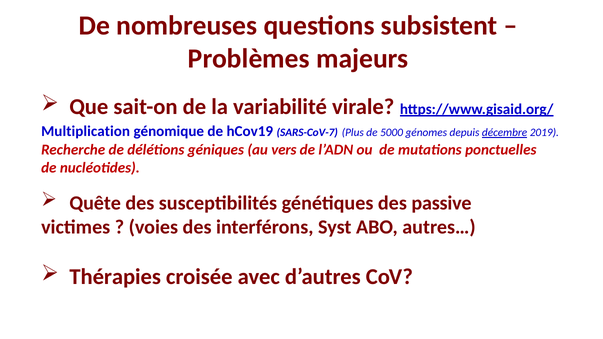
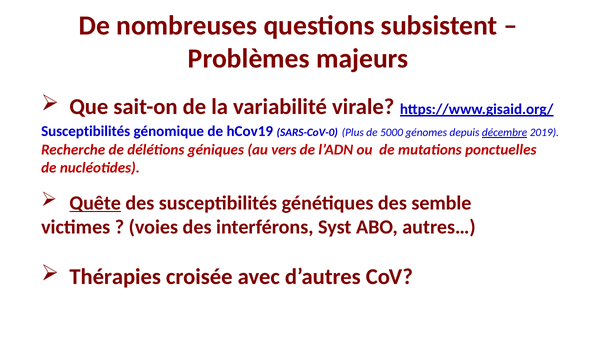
Multiplication: Multiplication -> Susceptibilités (86, 131)
SARS-CoV-7: SARS-CoV-7 -> SARS-CoV-0 (307, 133)
Quête underline: none -> present (95, 203)
passive: passive -> semble (441, 203)
